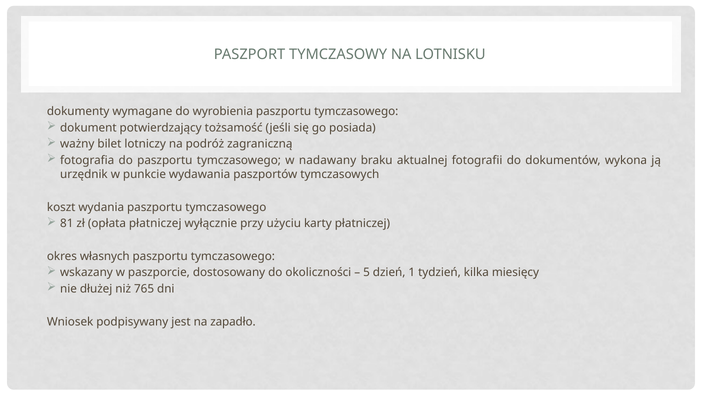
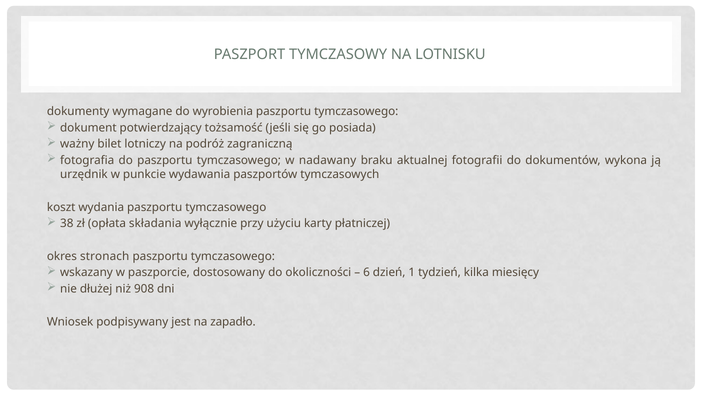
81: 81 -> 38 (67, 223)
opłata płatniczej: płatniczej -> składania (155, 223)
własnych: własnych -> stronach (105, 256)
5: 5 -> 6 (366, 273)
765: 765 -> 908 (144, 289)
